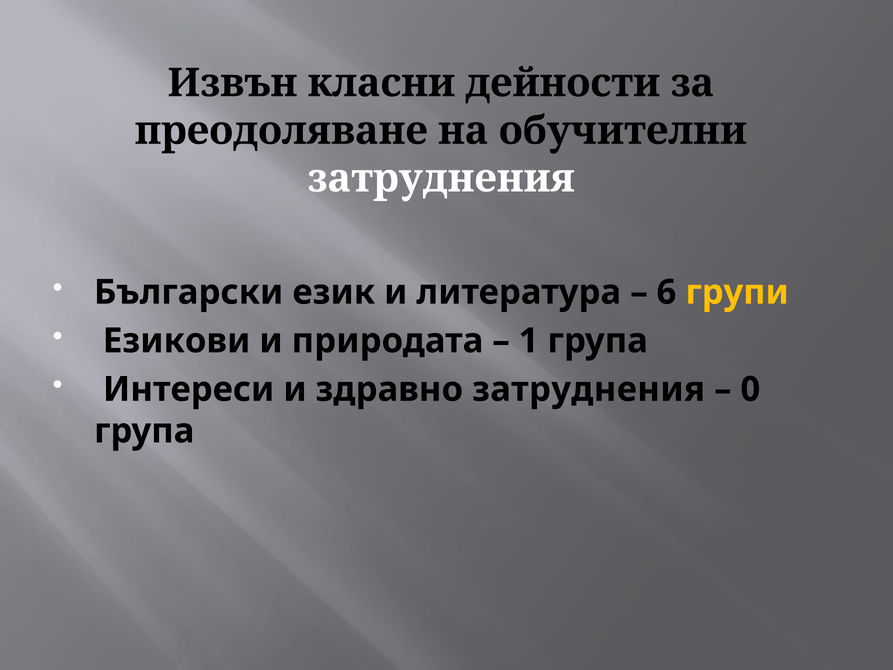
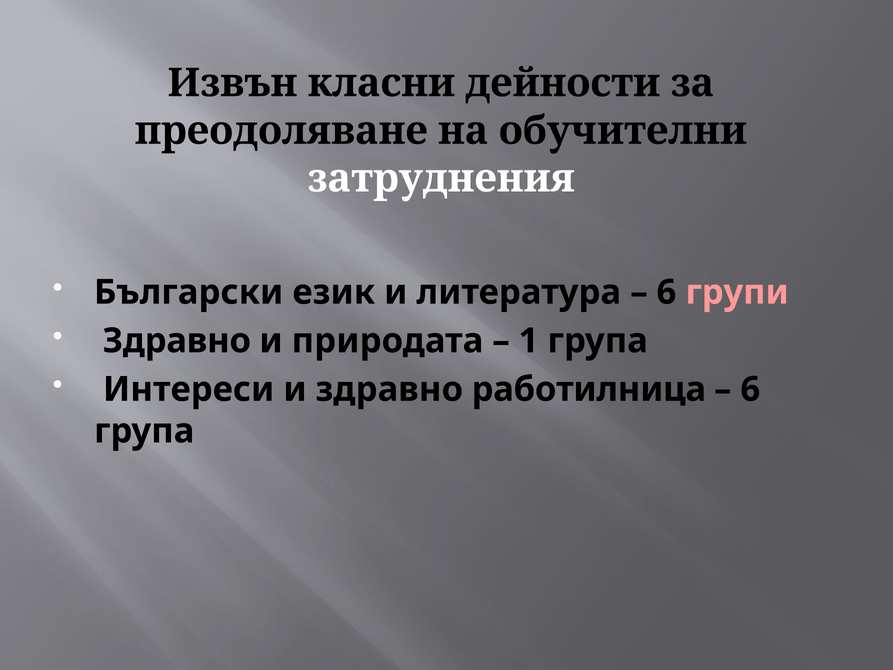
групи colour: yellow -> pink (737, 292)
Езикови: Езикови -> Здравно (177, 341)
здравно затруднения: затруднения -> работилница (589, 389)
0: 0 -> 6 (750, 389)
